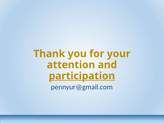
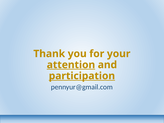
attention underline: none -> present (71, 65)
